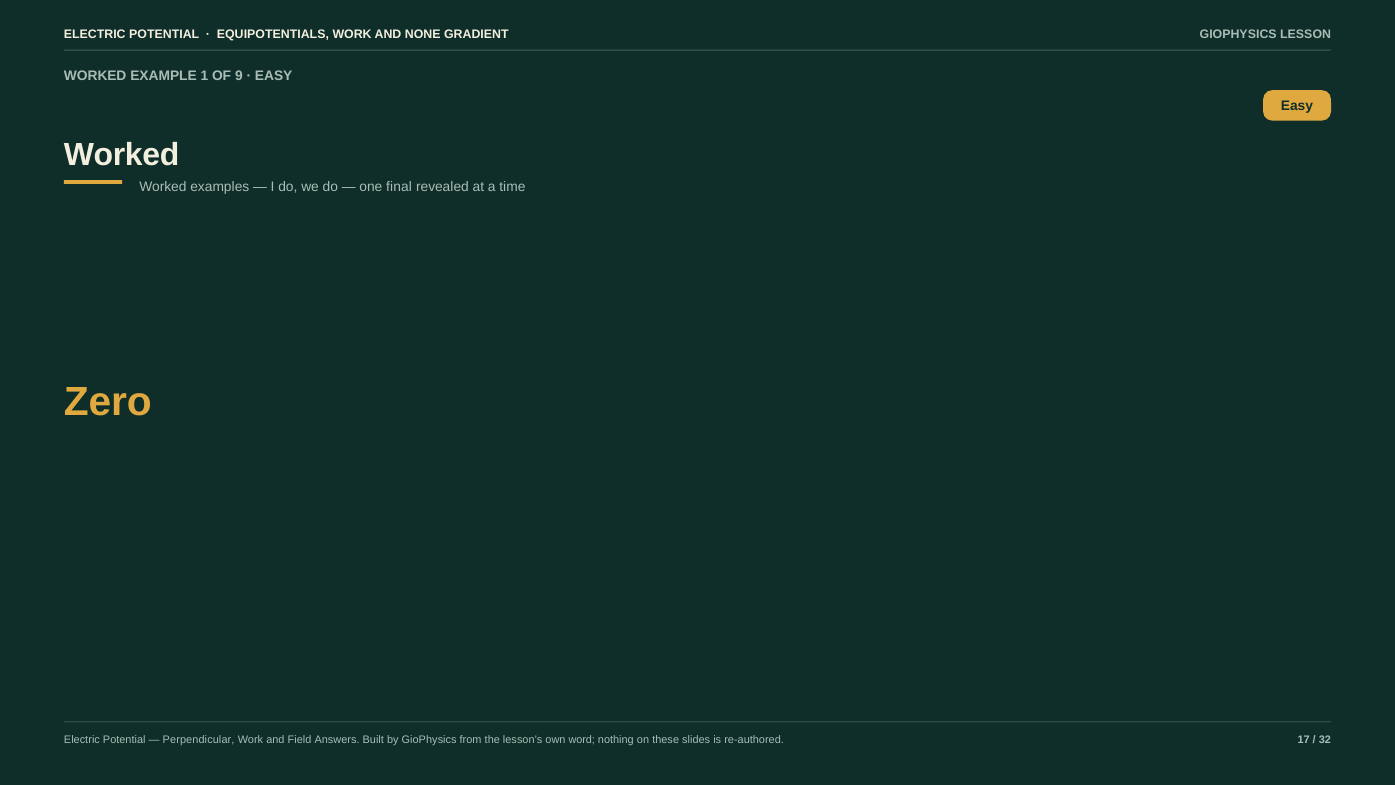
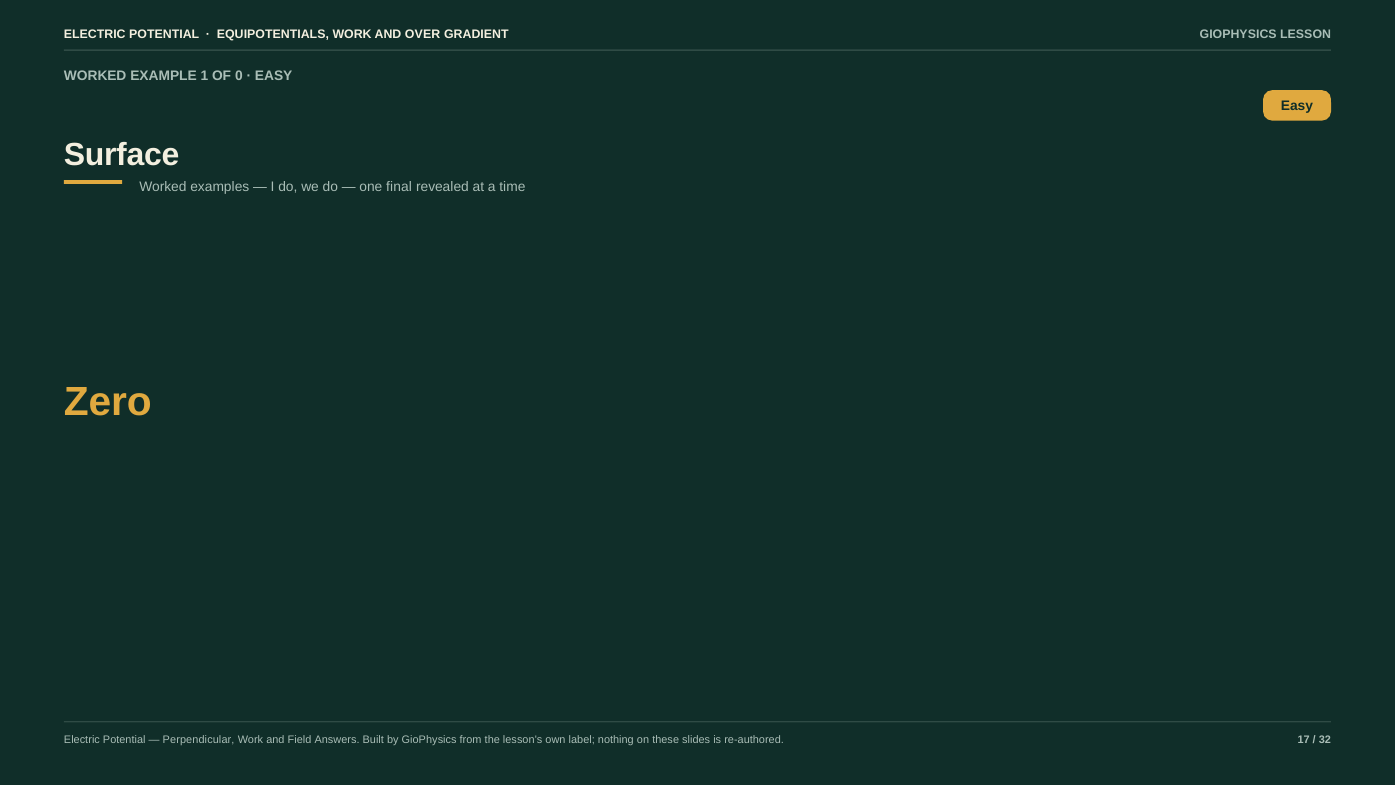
NONE: NONE -> OVER (423, 34)
9: 9 -> 0 (239, 76)
Worked: Worked -> Surface (122, 155)
word: word -> label (582, 740)
